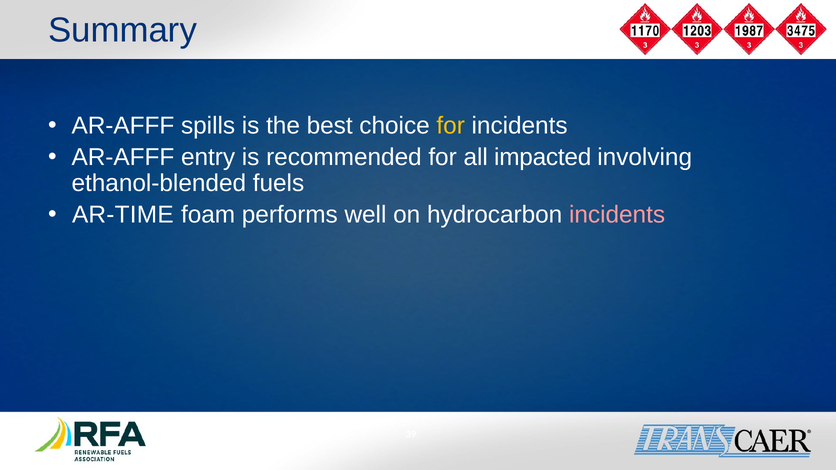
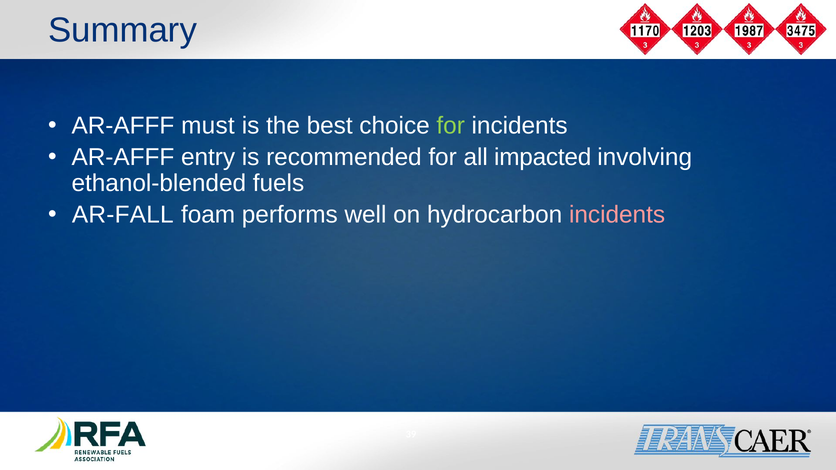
spills: spills -> must (208, 126)
for colour: yellow -> light green (451, 126)
AR-TIME: AR-TIME -> AR-FALL (123, 215)
